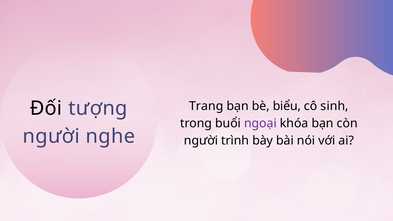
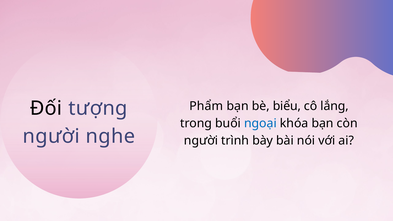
Trang: Trang -> Phẩm (206, 106)
sinh: sinh -> lắng (335, 106)
ngoại colour: purple -> blue (260, 123)
